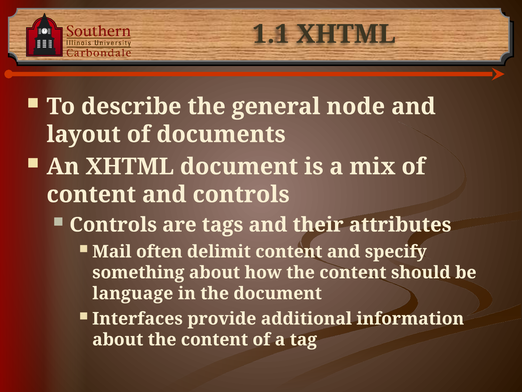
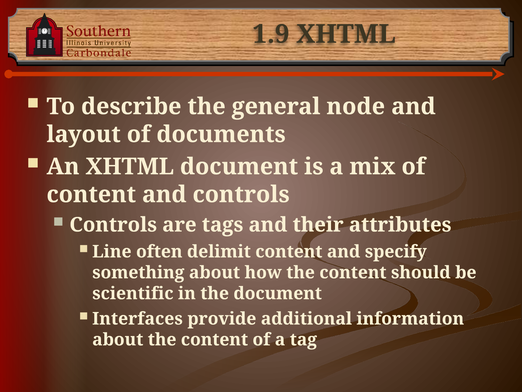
1.1: 1.1 -> 1.9 (271, 34)
Mail: Mail -> Line (112, 251)
language: language -> scientific (133, 293)
